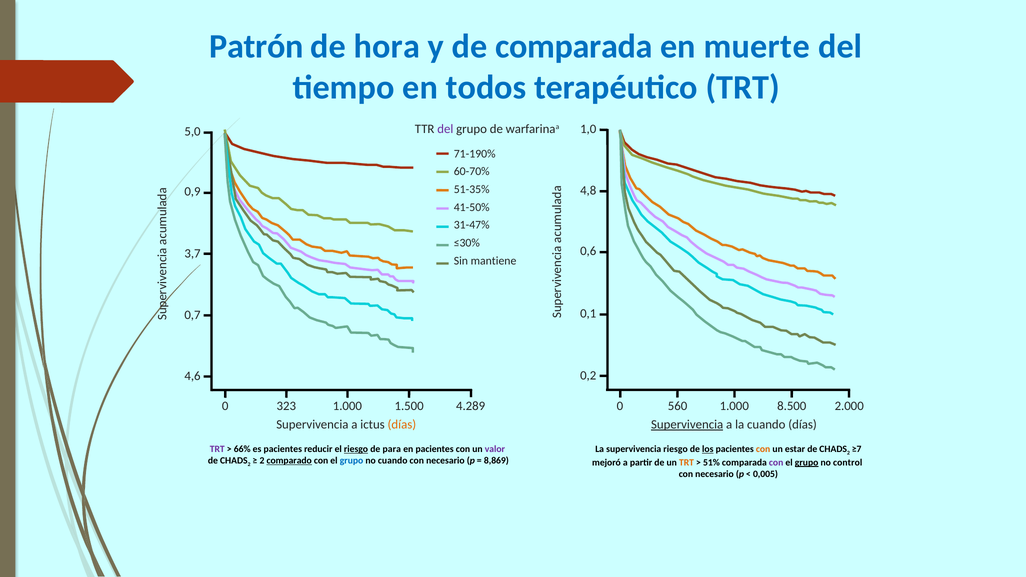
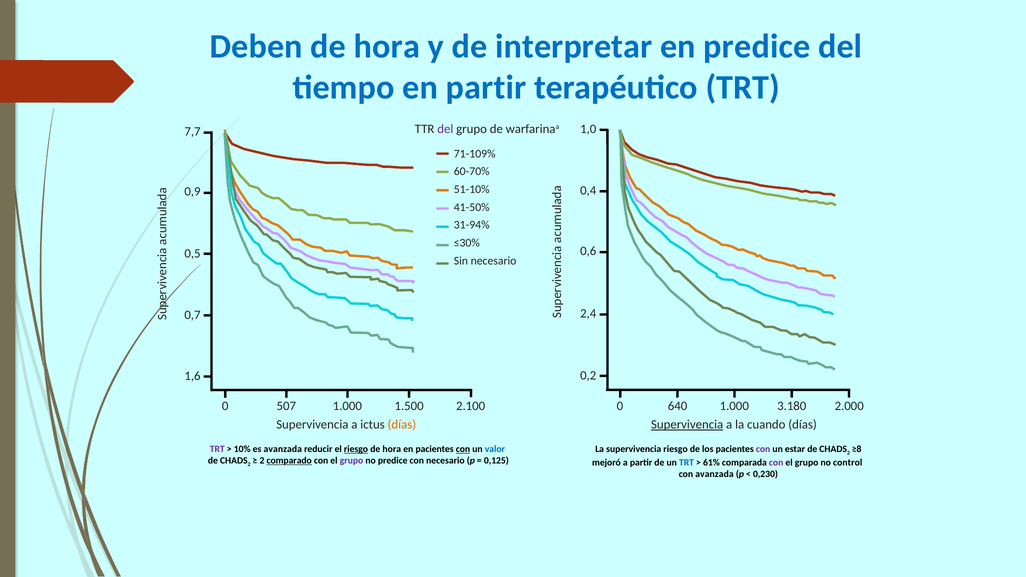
Patrón: Patrón -> Deben (256, 46)
de comparada: comparada -> interpretar (574, 46)
en muerte: muerte -> predice (757, 46)
en todos: todos -> partir (486, 88)
5,0: 5,0 -> 7,7 (192, 132)
71-190%: 71-190% -> 71-109% (475, 154)
51-35%: 51-35% -> 51-10% (472, 189)
4,8: 4,8 -> 0,4 (588, 190)
31-47%: 31-47% -> 31-94% (472, 225)
3,7: 3,7 -> 0,5 (192, 254)
Sin mantiene: mantiene -> necesario (494, 261)
0,1: 0,1 -> 2,4 (588, 314)
4,6: 4,6 -> 1,6 (192, 376)
560: 560 -> 640 (678, 406)
8.500: 8.500 -> 3.180 (792, 406)
323: 323 -> 507 (286, 406)
4.289: 4.289 -> 2.100 (471, 406)
66%: 66% -> 10% (242, 449)
es pacientes: pacientes -> avanzada (283, 449)
para: para -> hora (392, 449)
con underline: none -> present (463, 449)
valor colour: purple -> blue (495, 449)
los underline: present -> none (708, 449)
con colour: orange -> purple (763, 449)
≥7: ≥7 -> ≥8 (857, 449)
grupo colour: blue -> purple (352, 461)
no cuando: cuando -> predice (393, 461)
8,869: 8,869 -> 0,125 (496, 461)
TRT colour: orange -> blue (687, 462)
51%: 51% -> 61% (712, 462)
grupo underline: present -> none (807, 462)
necesario: necesario -> avanzada (714, 474)
0,005: 0,005 -> 0,230 (765, 474)
